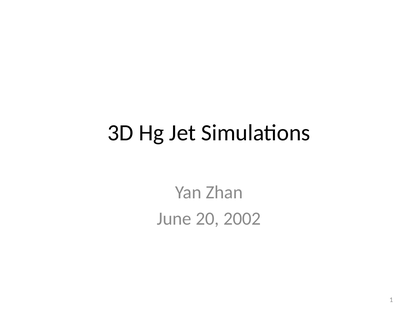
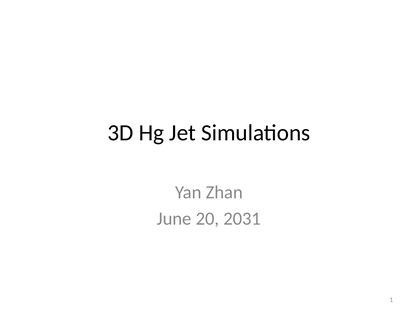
2002: 2002 -> 2031 (242, 218)
